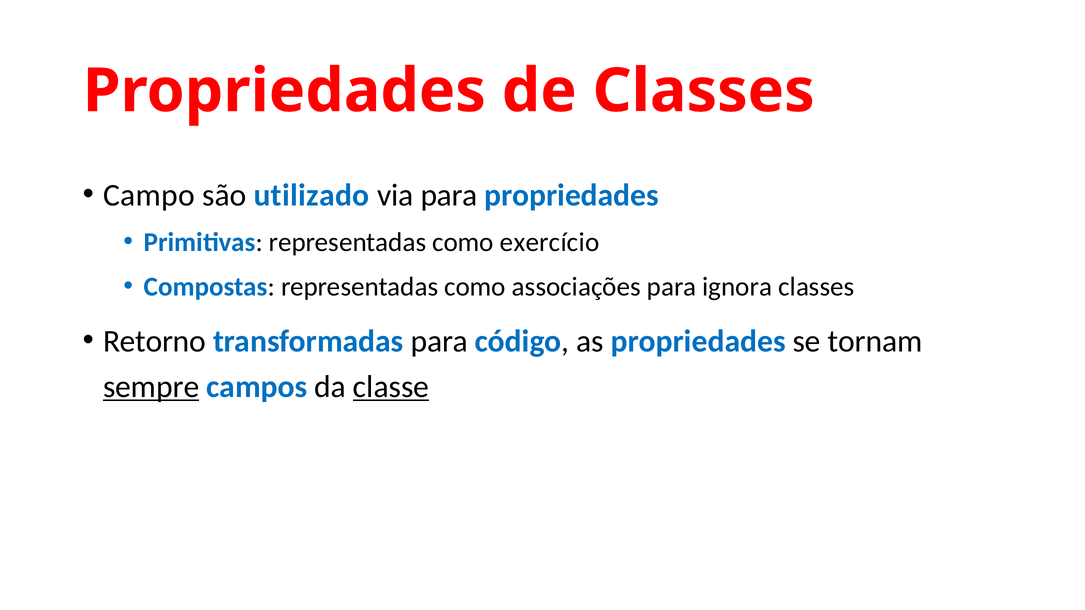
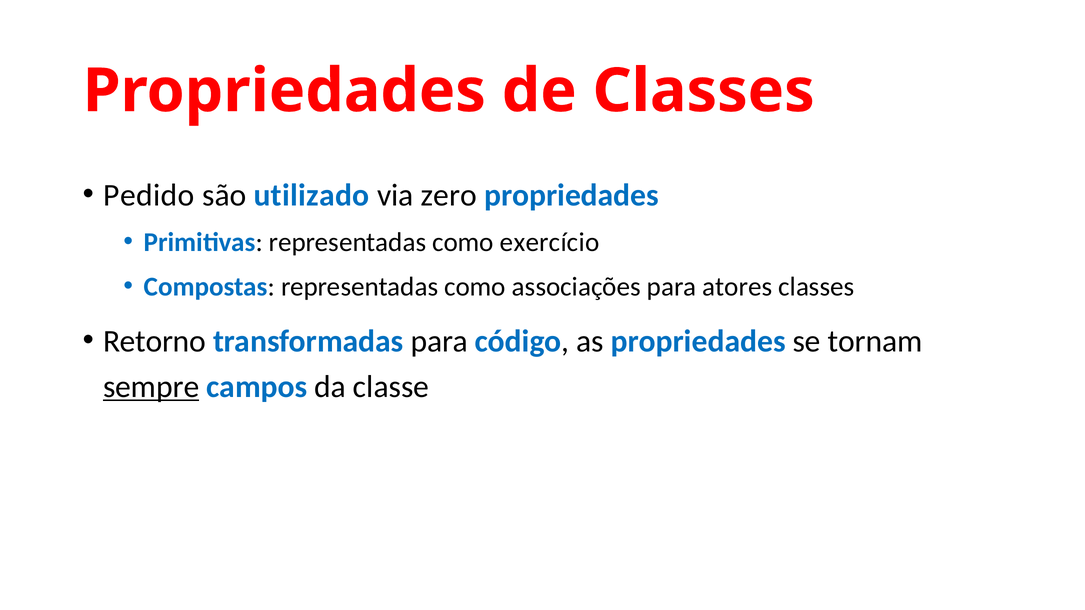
Campo: Campo -> Pedido (149, 195)
via para: para -> zero (449, 195)
ignora: ignora -> atores (737, 287)
classe underline: present -> none (391, 387)
